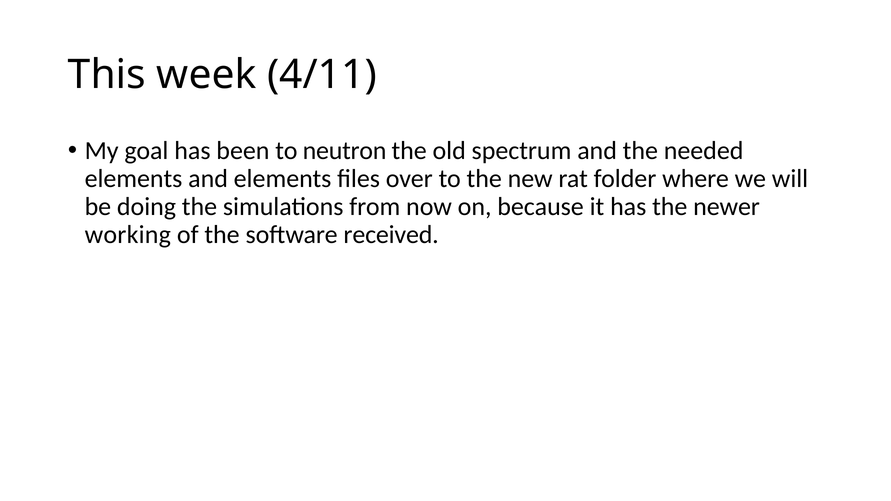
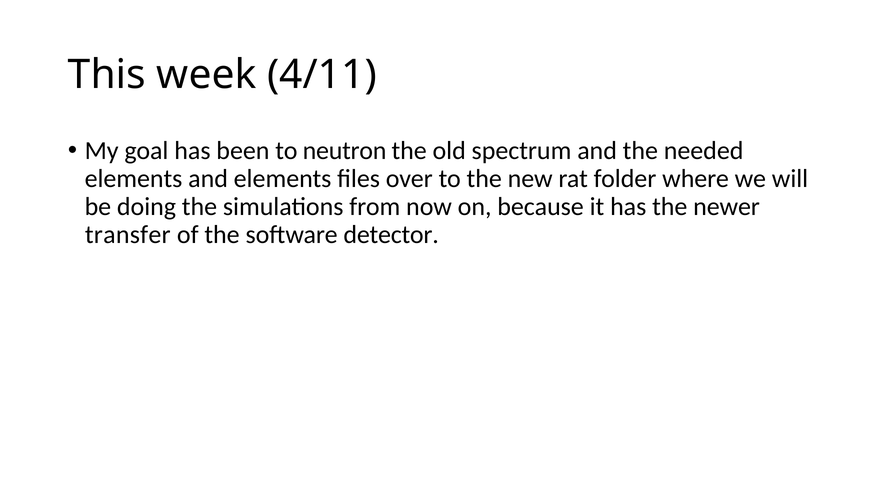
working: working -> transfer (128, 235)
received: received -> detector (391, 235)
